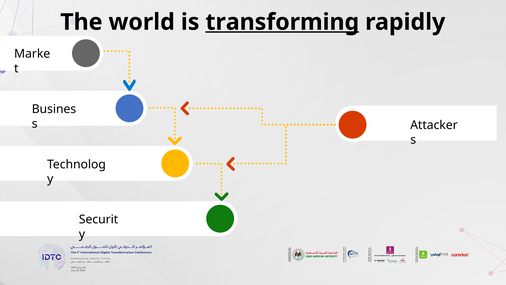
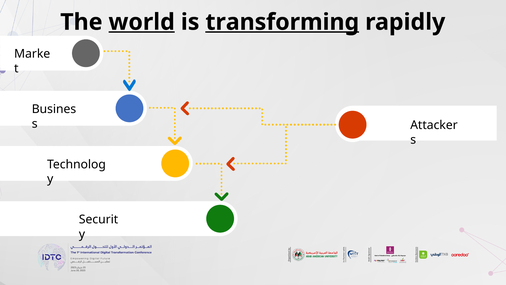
world underline: none -> present (142, 22)
